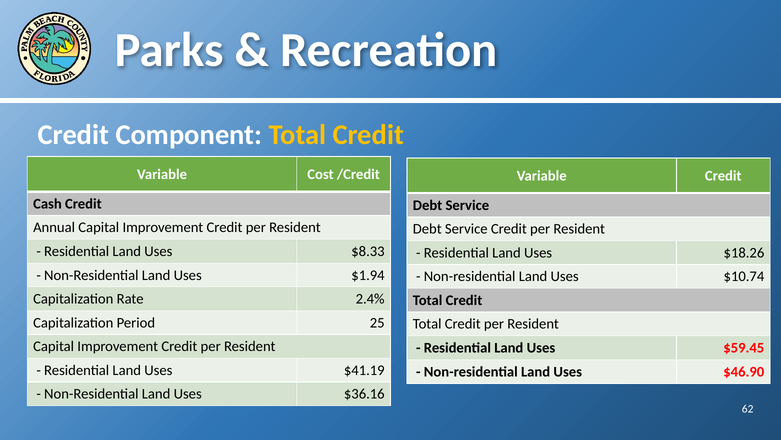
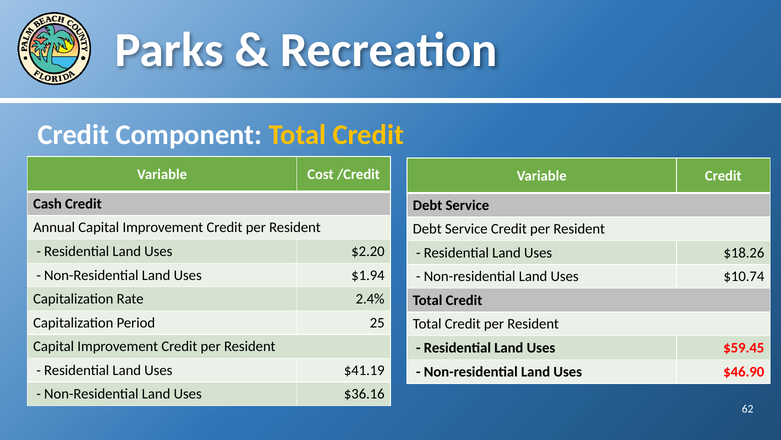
$8.33: $8.33 -> $2.20 (368, 251)
